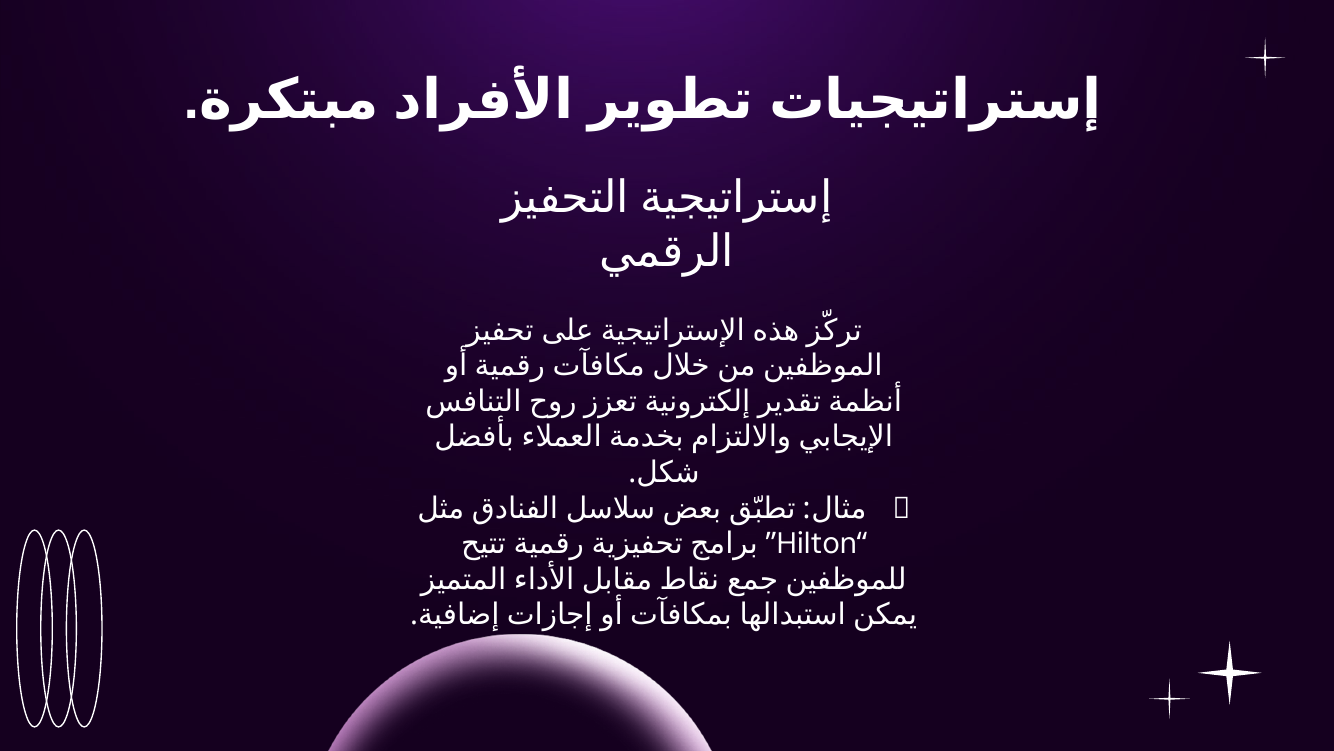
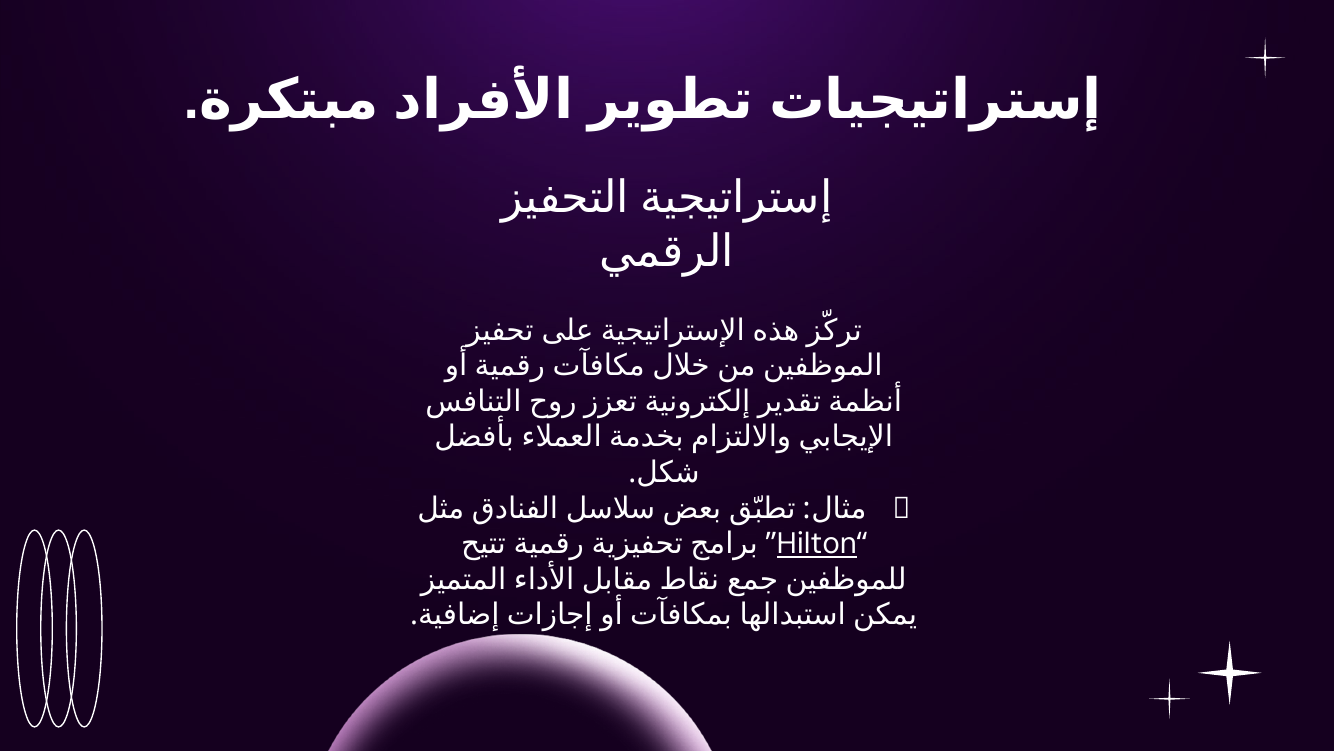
Hilton underline: none -> present (817, 543)
